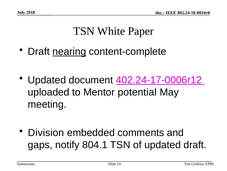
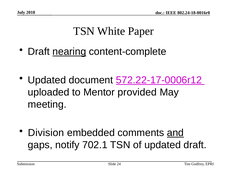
402.24-17-0006r12: 402.24-17-0006r12 -> 572.22-17-0006r12 (159, 80)
potential: potential -> provided (137, 92)
and underline: none -> present (175, 132)
804.1: 804.1 -> 702.1 (95, 144)
